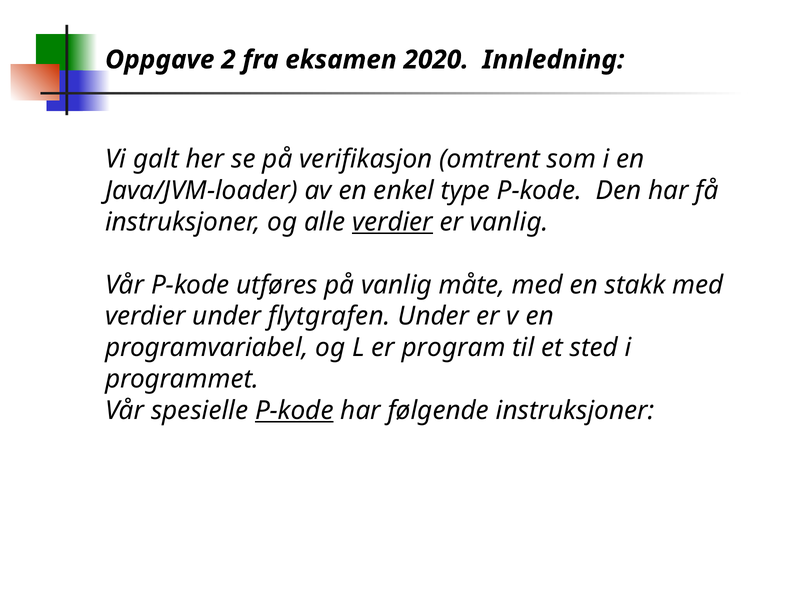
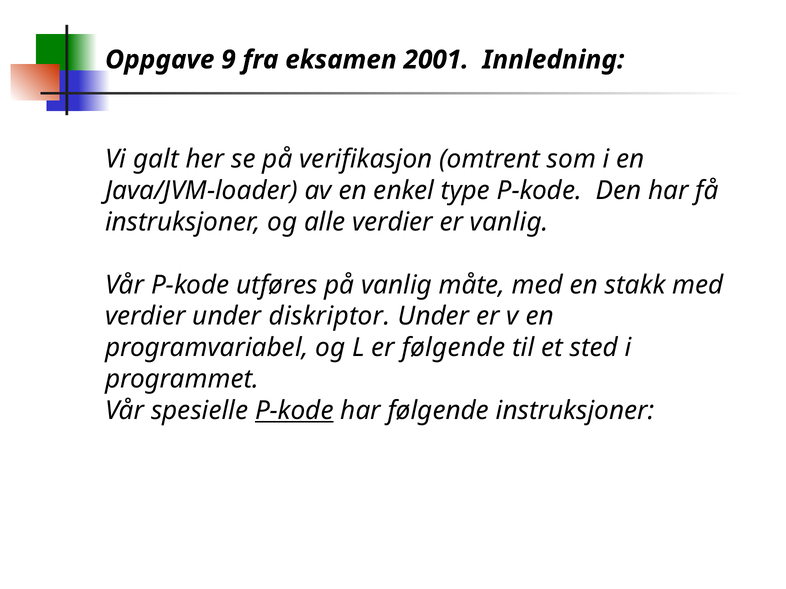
2: 2 -> 9 (228, 60)
2020: 2020 -> 2001 (436, 60)
verdier underline: present -> none (393, 222)
flytgrafen: flytgrafen -> diskriptor (329, 317)
er program: program -> følgende (453, 348)
